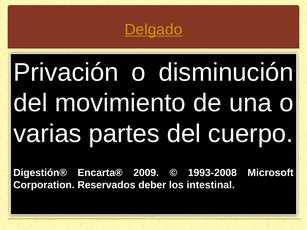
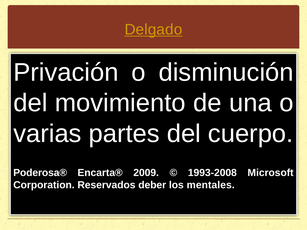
Digestión®: Digestión® -> Poderosa® (40, 173)
intestinal: intestinal -> mentales (211, 185)
